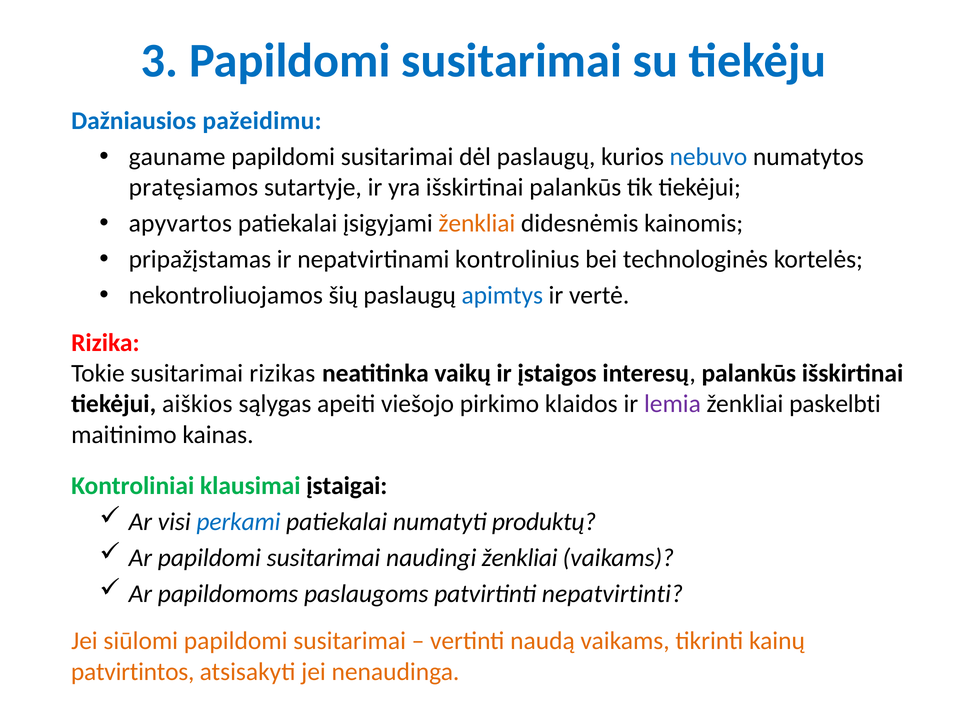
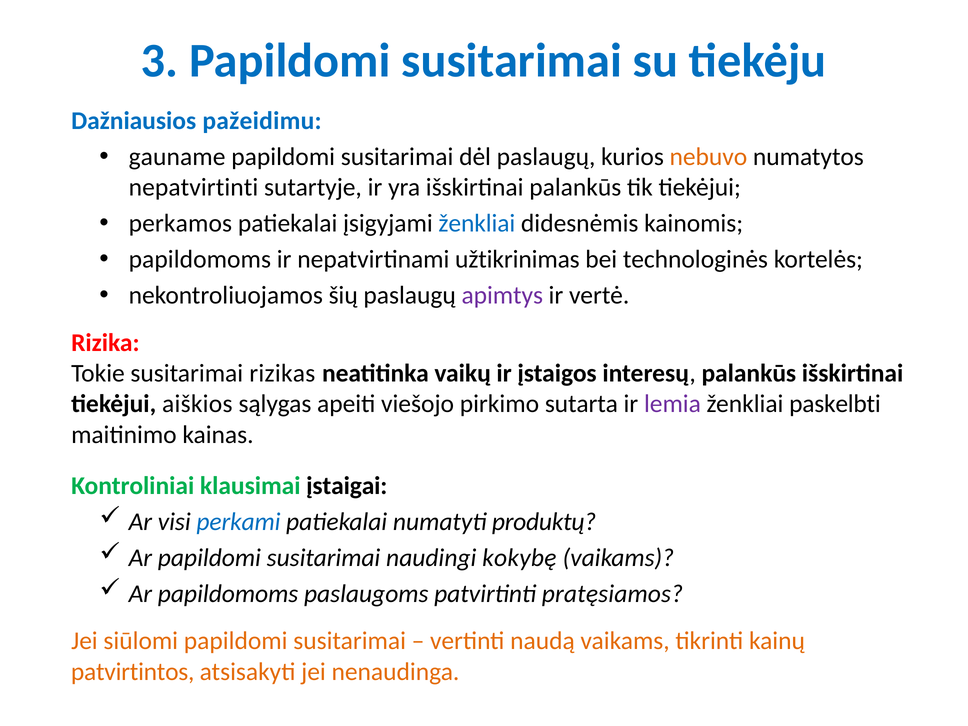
nebuvo colour: blue -> orange (708, 157)
pratęsiamos: pratęsiamos -> nepatvirtinti (193, 187)
apyvartos: apyvartos -> perkamos (180, 223)
ženkliai colour: orange -> blue (477, 223)
pripažįstamas: pripažįstamas -> papildomoms (200, 259)
kontrolinius: kontrolinius -> užtikrinimas (517, 259)
apimtys colour: blue -> purple (502, 295)
klaidos: klaidos -> sutarta (581, 404)
naudingi ženkliai: ženkliai -> kokybę (519, 558)
nepatvirtinti: nepatvirtinti -> pratęsiamos (612, 594)
